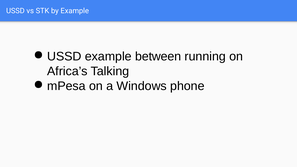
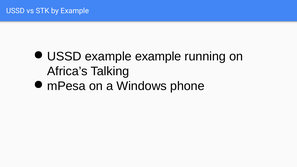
example between: between -> example (158, 56)
